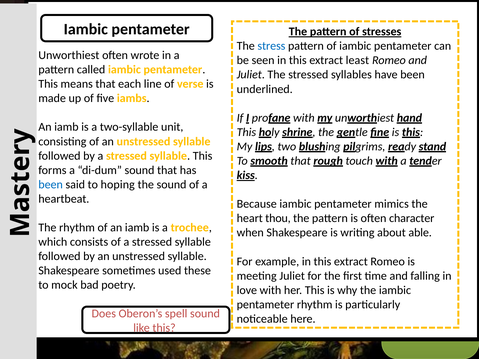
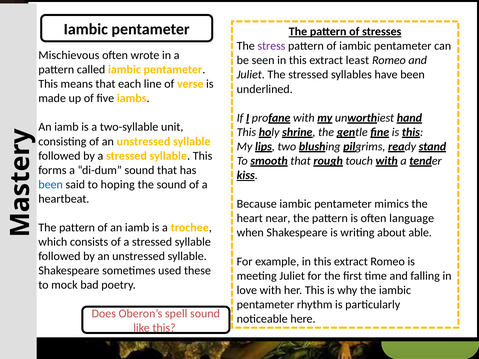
stress colour: blue -> purple (271, 46)
Unworthiest: Unworthiest -> Mischievous (69, 55)
thou: thou -> near (278, 218)
character: character -> language (412, 218)
rhythm: rhythm -> pattern (77, 228)
